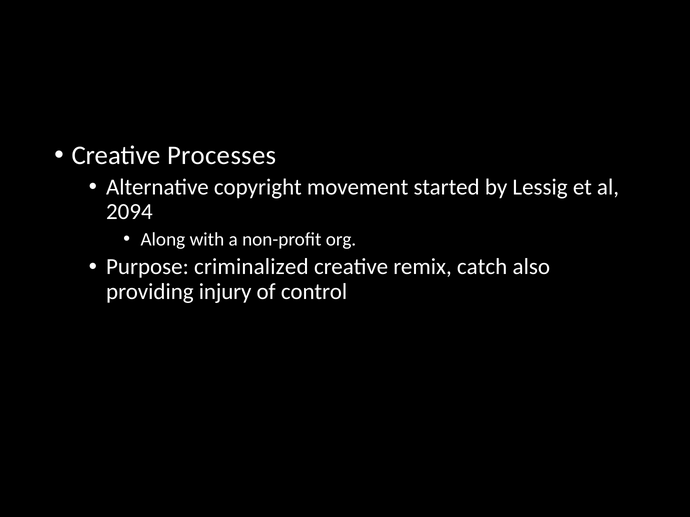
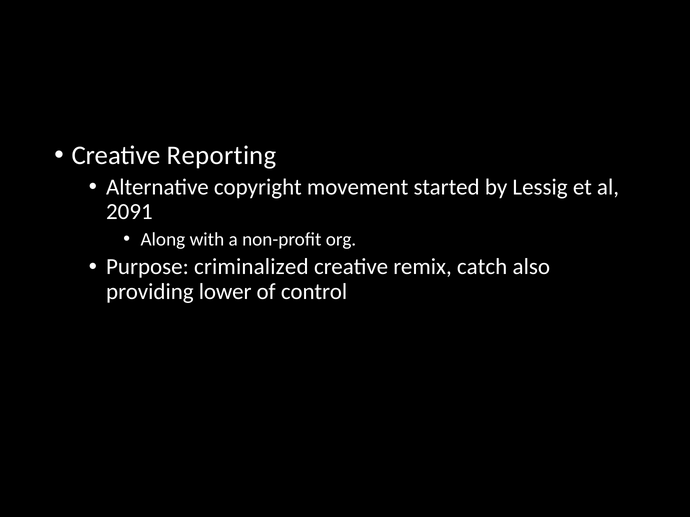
Processes: Processes -> Reporting (222, 155)
2094: 2094 -> 2091 (129, 212)
injury: injury -> lower (225, 292)
